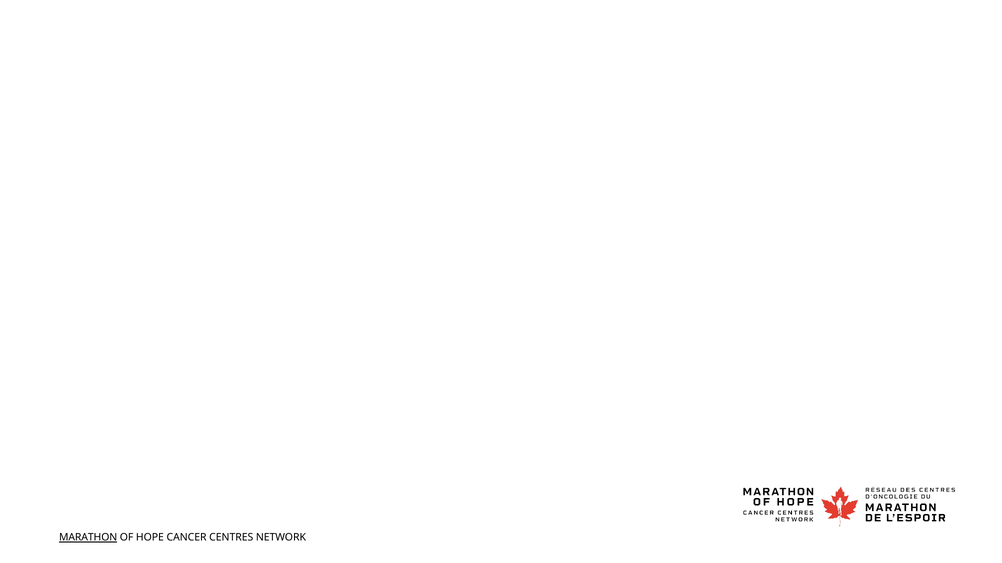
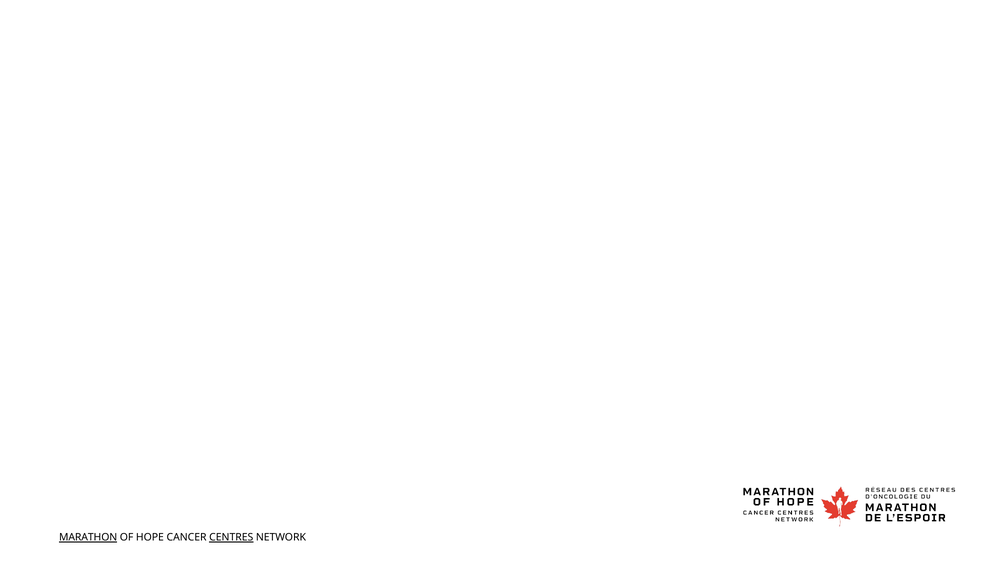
CENTRES underline: none -> present (231, 538)
